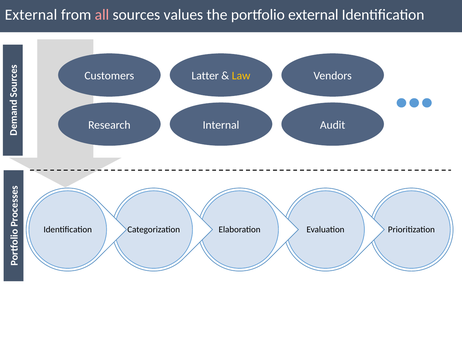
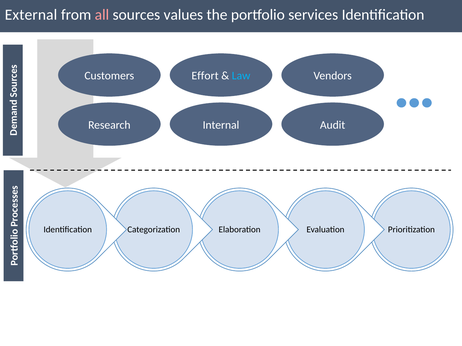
portfolio external: external -> services (313, 15)
Latter: Latter -> Effort (205, 76)
Law colour: yellow -> light blue (241, 76)
